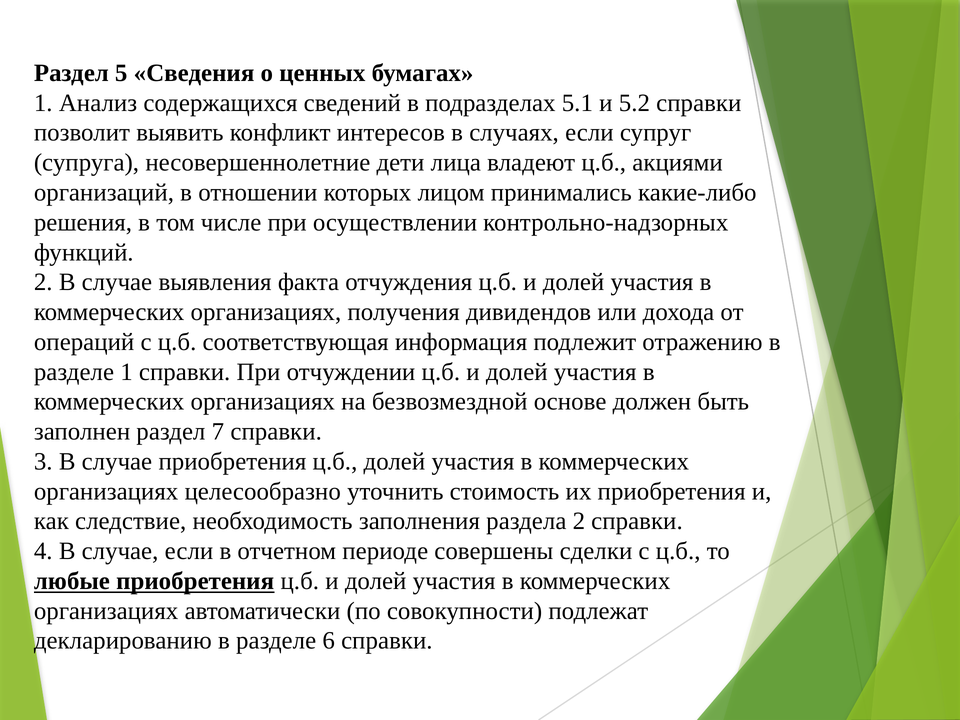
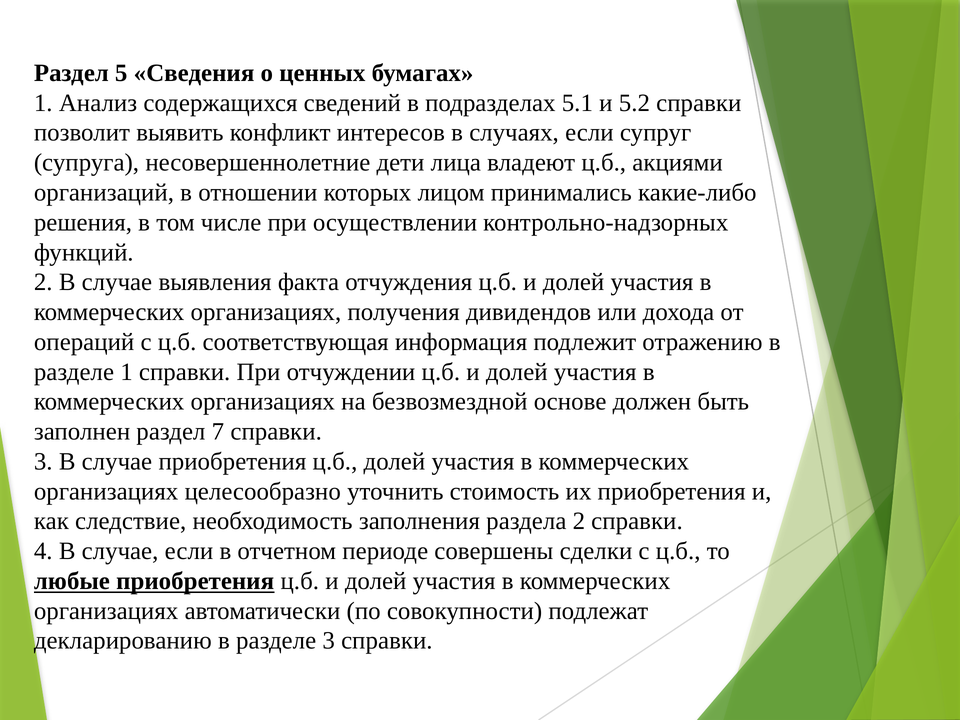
разделе 6: 6 -> 3 (329, 641)
